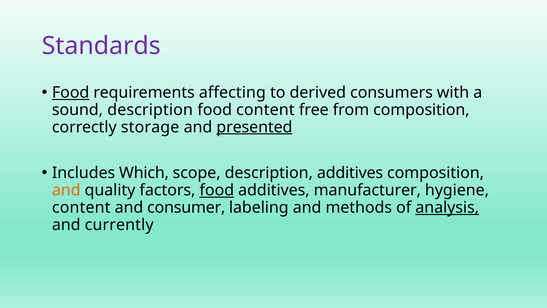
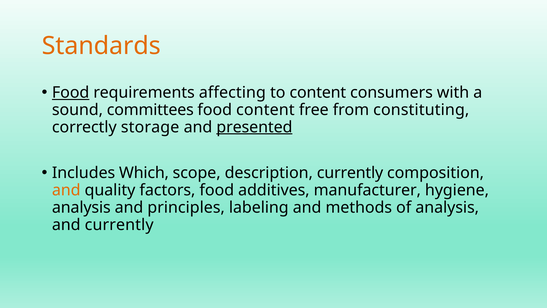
Standards colour: purple -> orange (101, 46)
to derived: derived -> content (318, 92)
sound description: description -> committees (150, 110)
from composition: composition -> constituting (421, 110)
description additives: additives -> currently (350, 173)
food underline: present -> none (217, 190)
content: content -> analysis (81, 207)
consumer: consumer -> principles (186, 207)
analysis underline: present -> none (447, 207)
